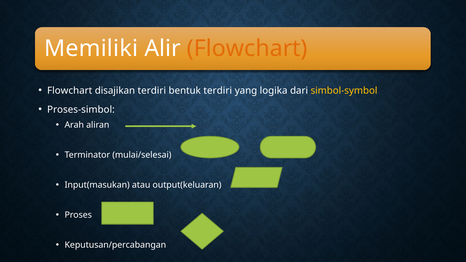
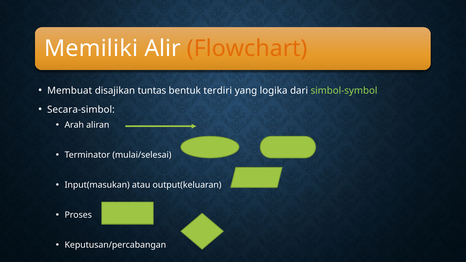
Flowchart: Flowchart -> Membuat (70, 91)
disajikan terdiri: terdiri -> tuntas (152, 91)
simbol-symbol colour: yellow -> light green (344, 91)
Proses-simbol: Proses-simbol -> Secara-simbol (81, 110)
